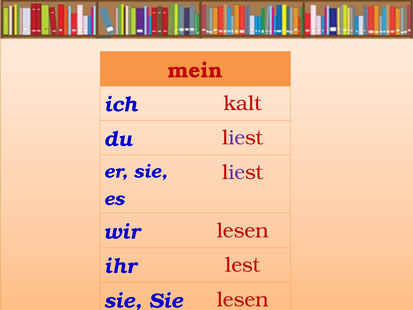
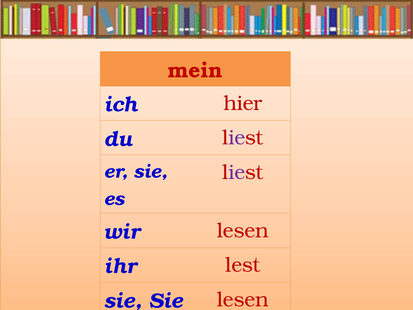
kalt: kalt -> hier (243, 103)
